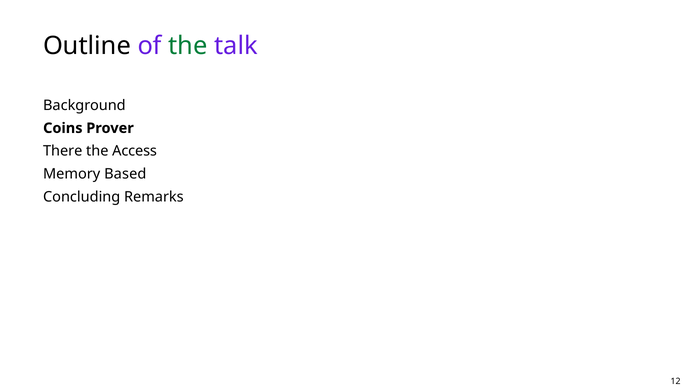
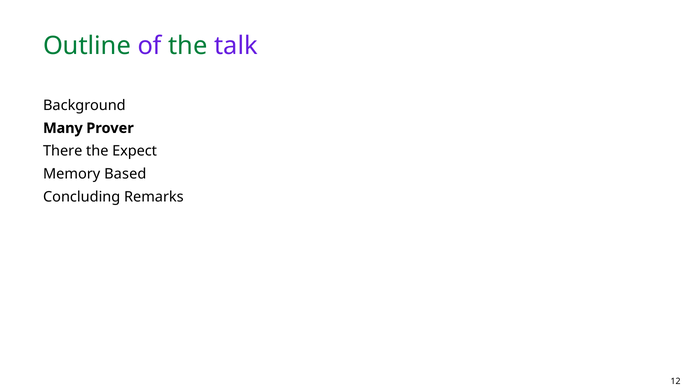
Outline colour: black -> green (87, 46)
Coins: Coins -> Many (63, 128)
Access: Access -> Expect (135, 151)
